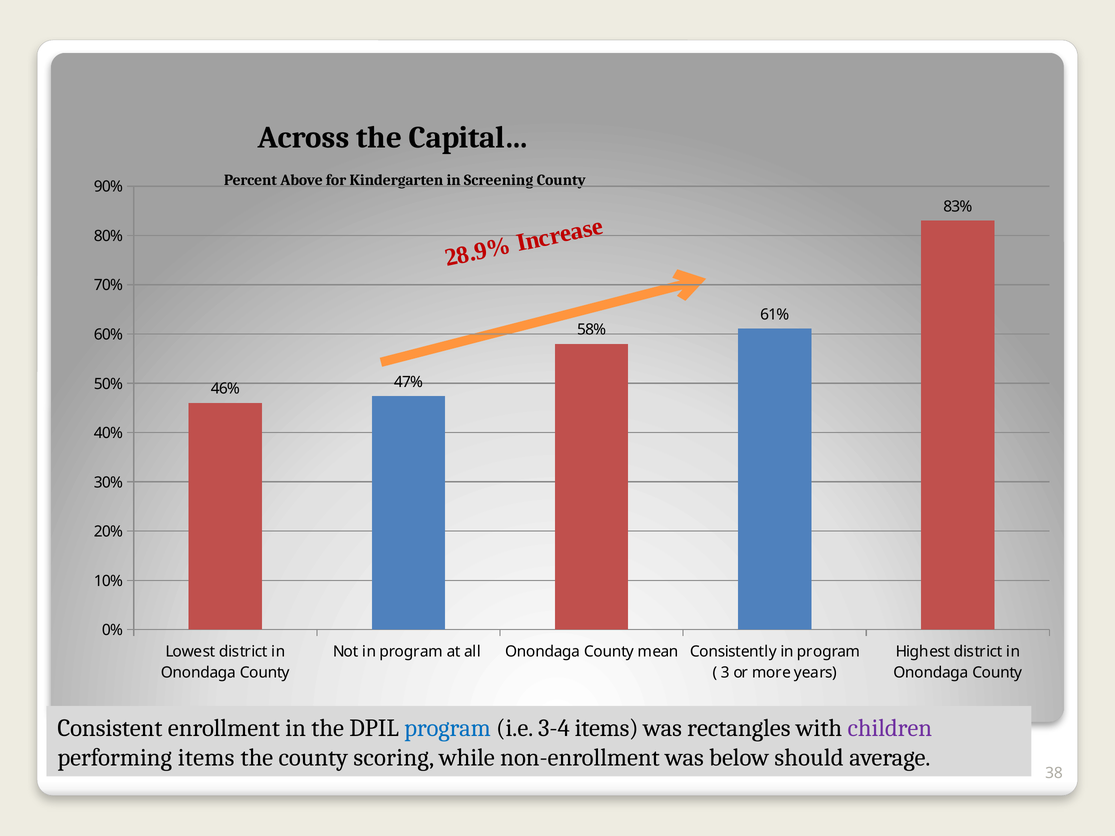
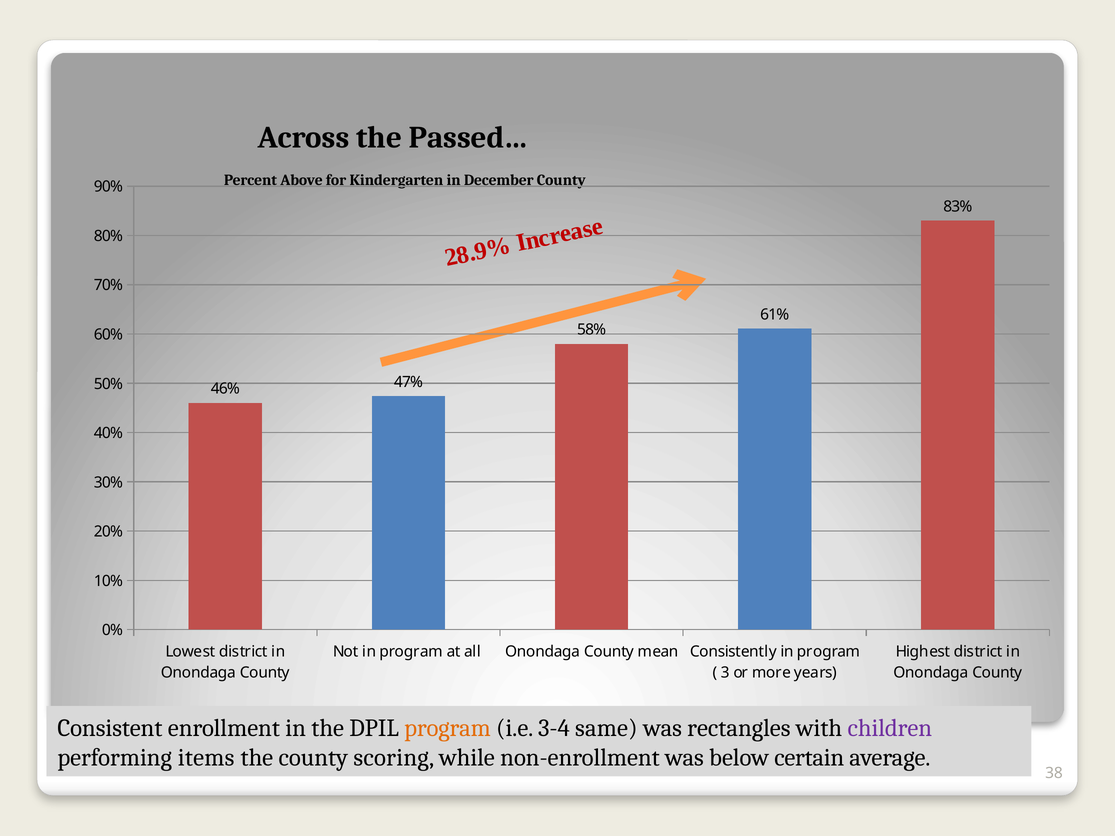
Capital…: Capital… -> Passed… (468, 138)
Screening: Screening -> December (499, 180)
program colour: blue -> orange (448, 728)
3-4 items: items -> same (606, 728)
should: should -> certain (809, 758)
